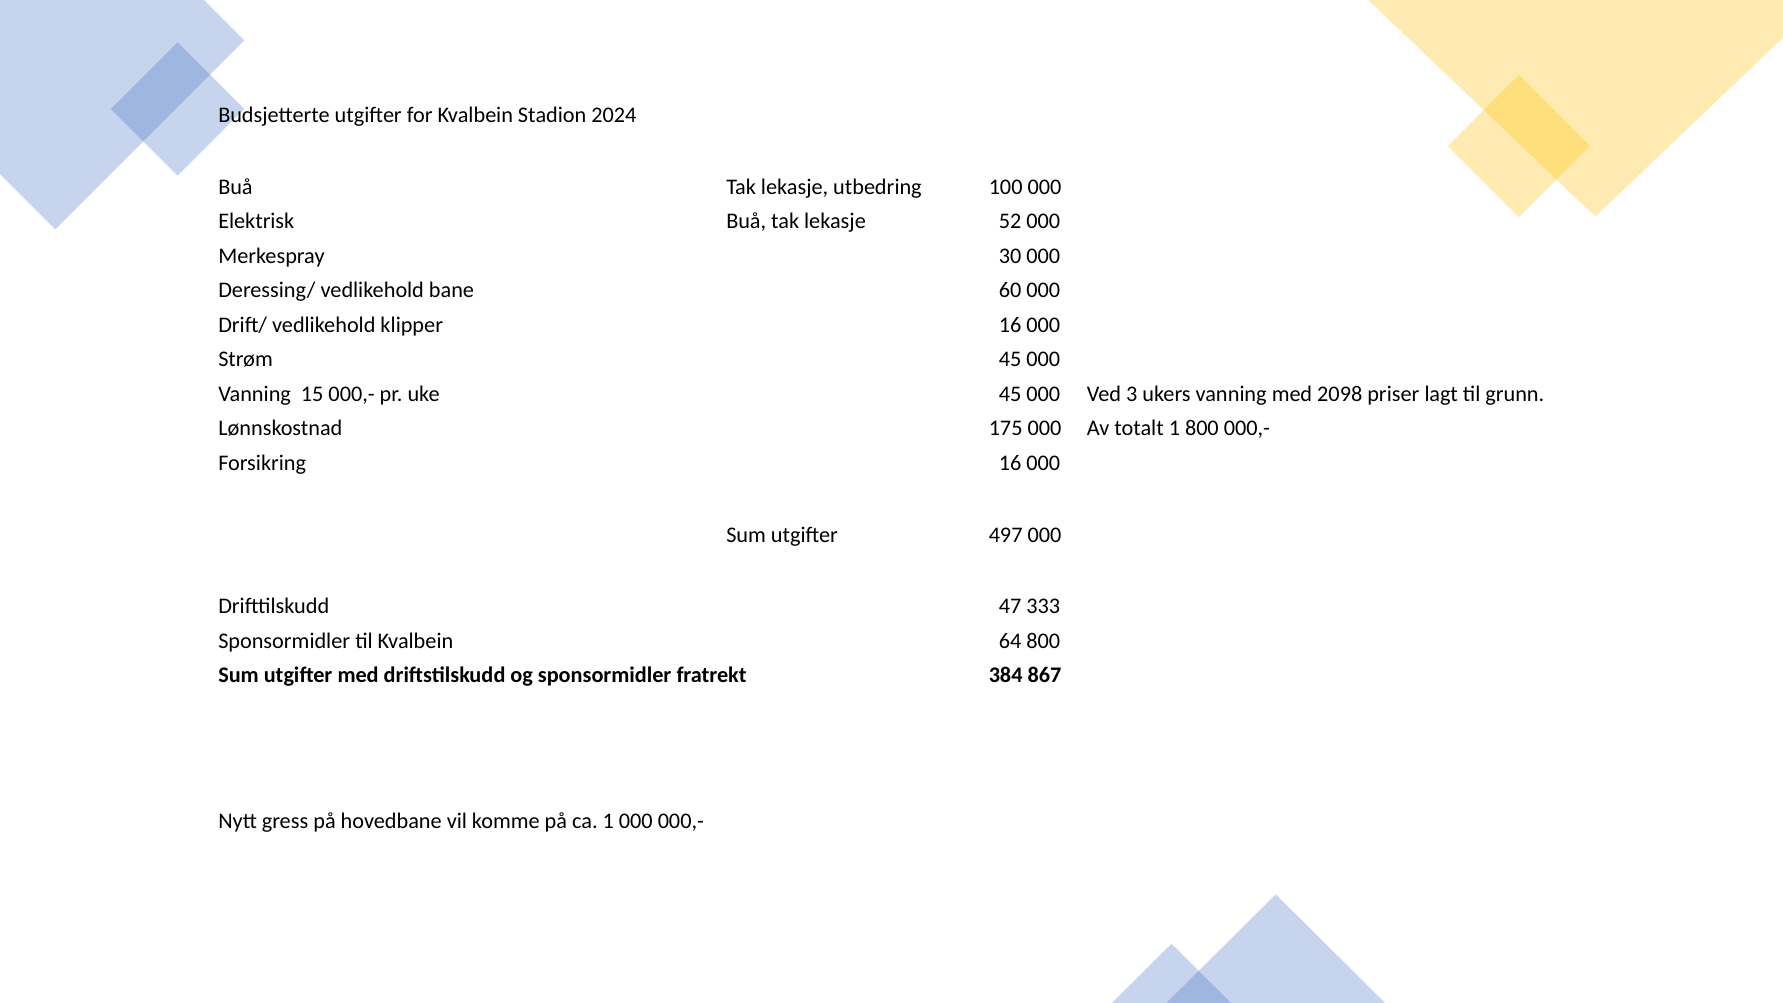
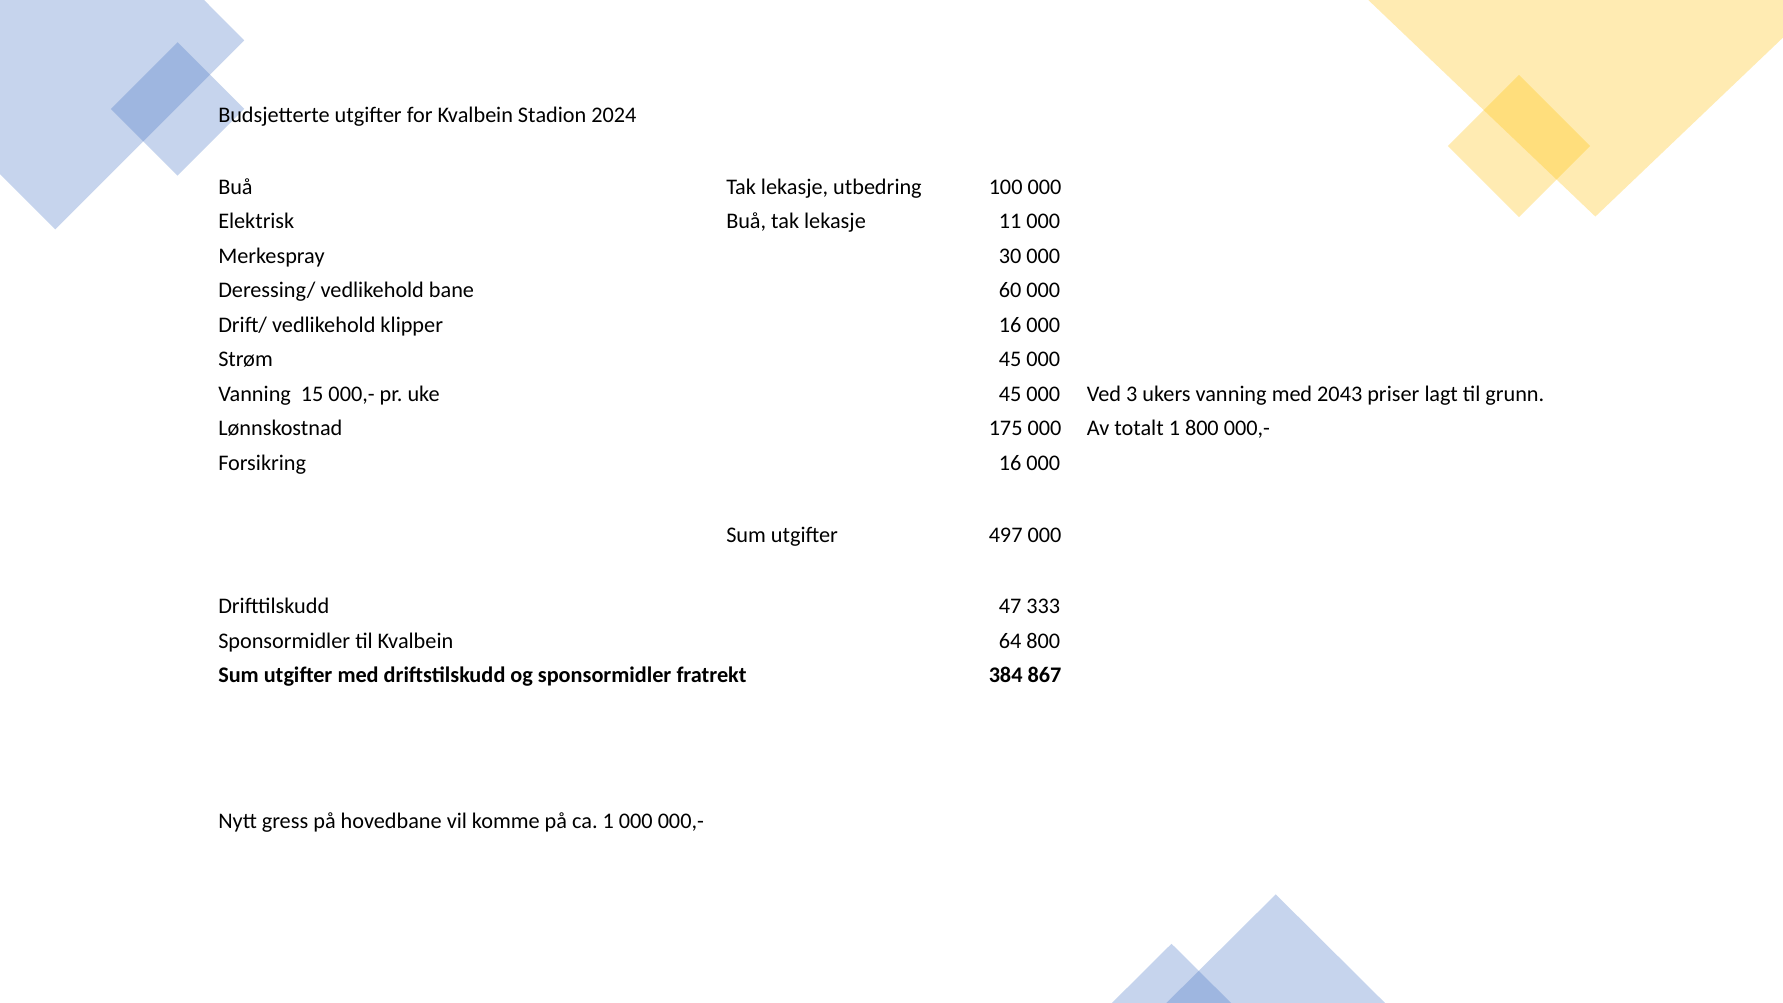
52: 52 -> 11 (1010, 221)
2098: 2098 -> 2043 (1340, 394)
